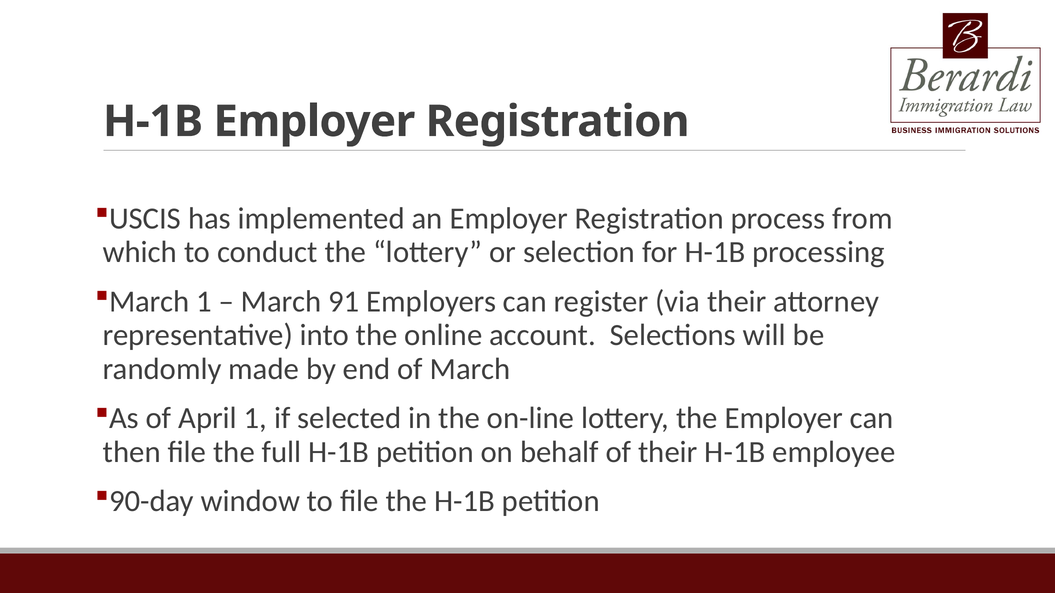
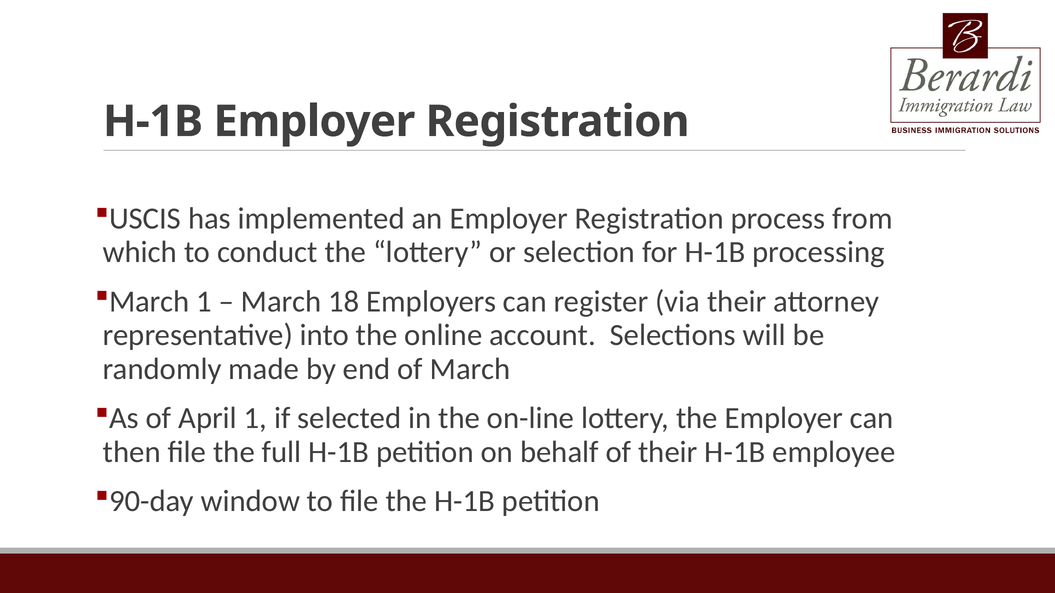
91: 91 -> 18 (344, 302)
